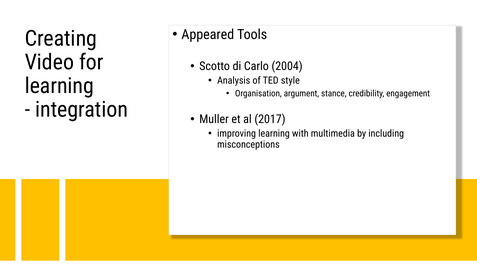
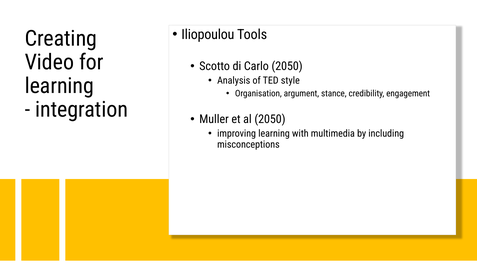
Appeared: Appeared -> Iliopoulou (208, 34)
Carlo 2004: 2004 -> 2050 (287, 66)
al 2017: 2017 -> 2050 (270, 119)
